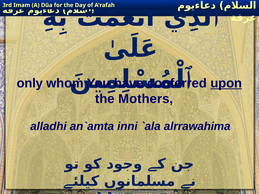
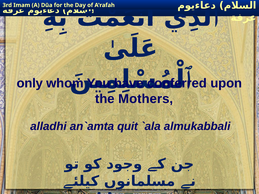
upon underline: present -> none (226, 83)
inni: inni -> quit (128, 127)
alrrawahima: alrrawahima -> almukabbali (197, 127)
